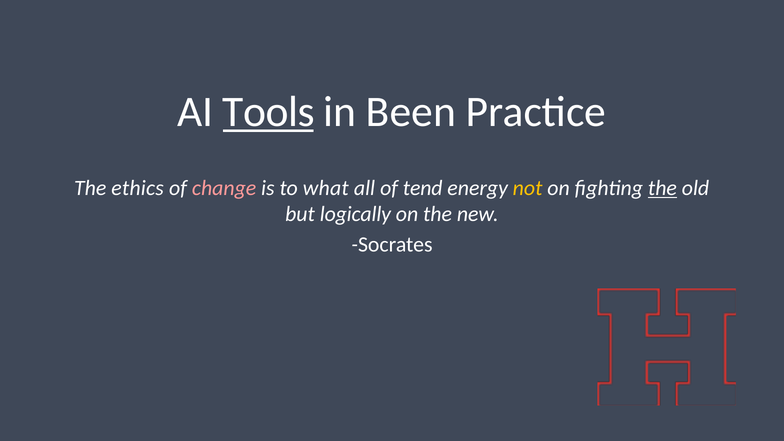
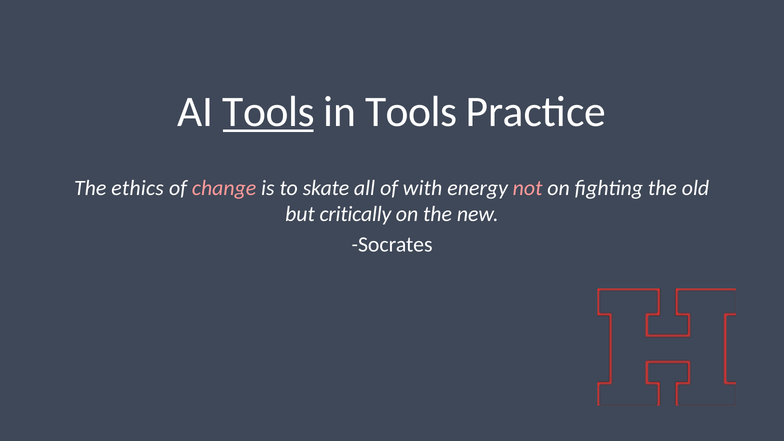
in Been: Been -> Tools (411, 112)
what: what -> skate (326, 188)
tend: tend -> with (423, 188)
not colour: yellow -> pink (528, 188)
the underline: present -> none (662, 188)
logically: logically -> critically (355, 214)
